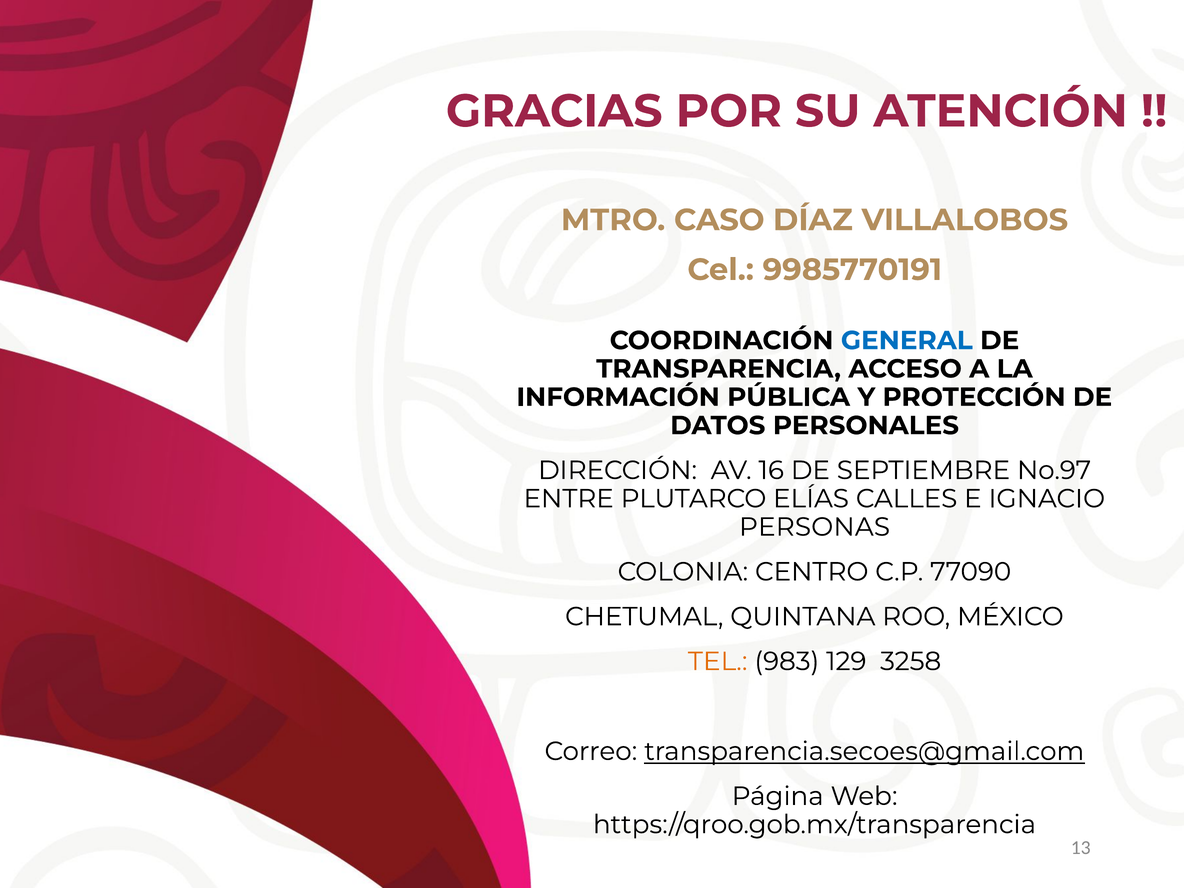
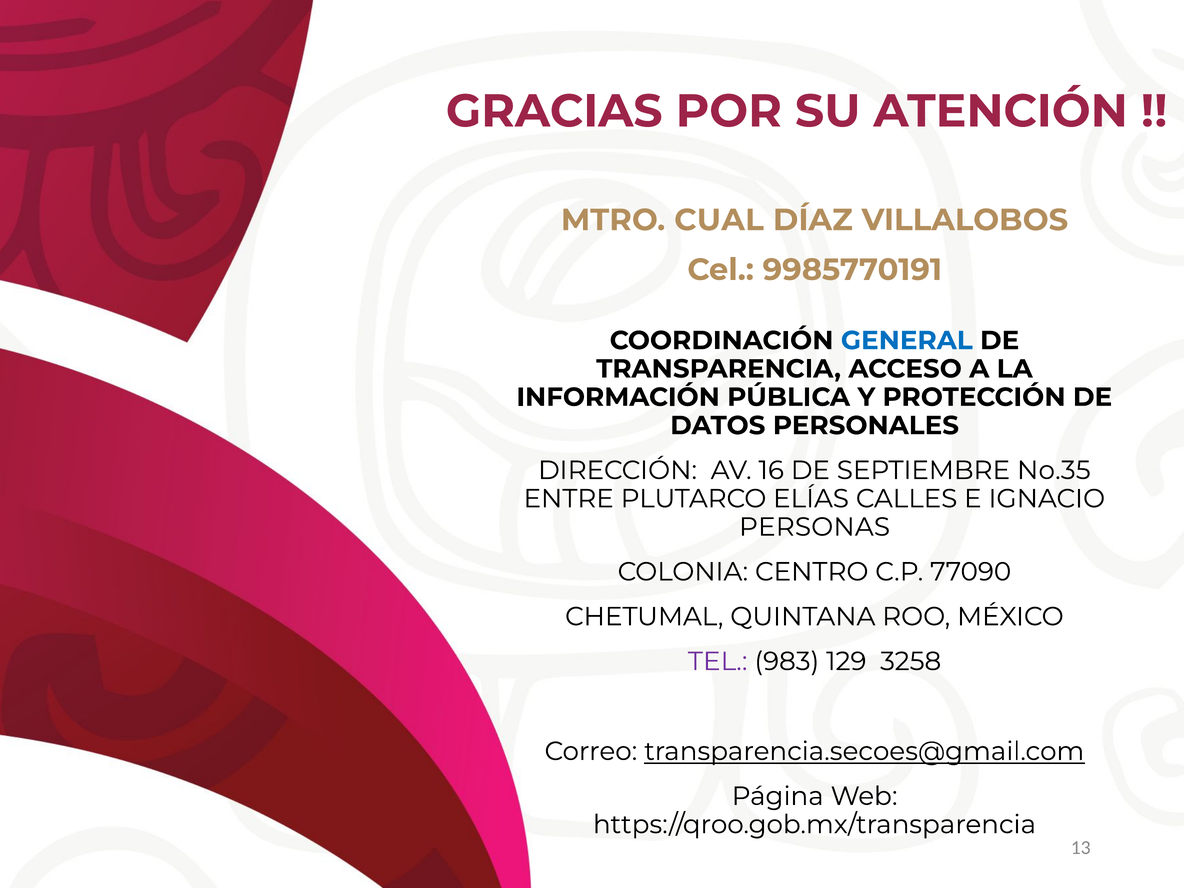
CASO: CASO -> CUAL (719, 220)
No.97: No.97 -> No.35 (1054, 470)
TEL colour: orange -> purple (718, 661)
